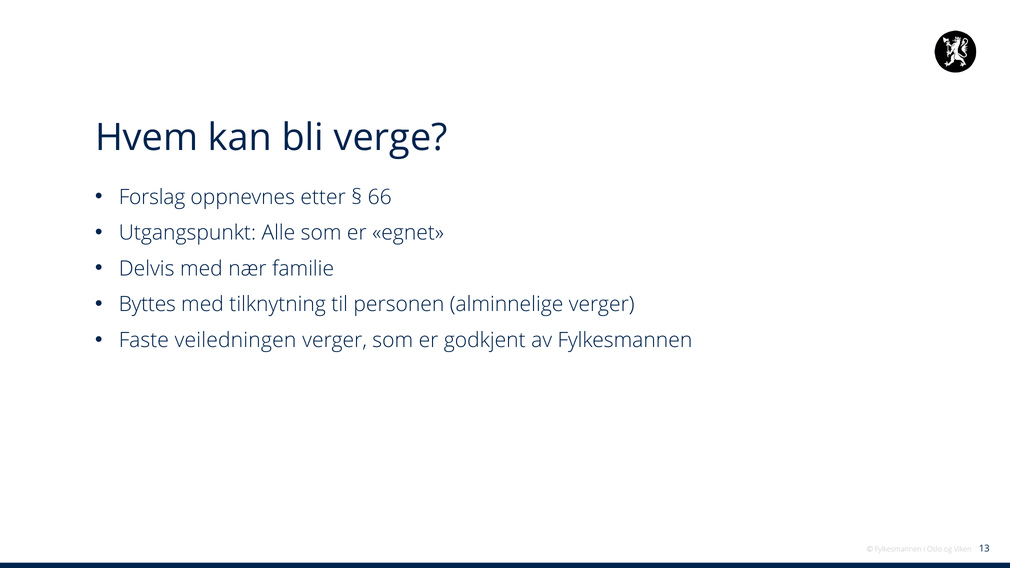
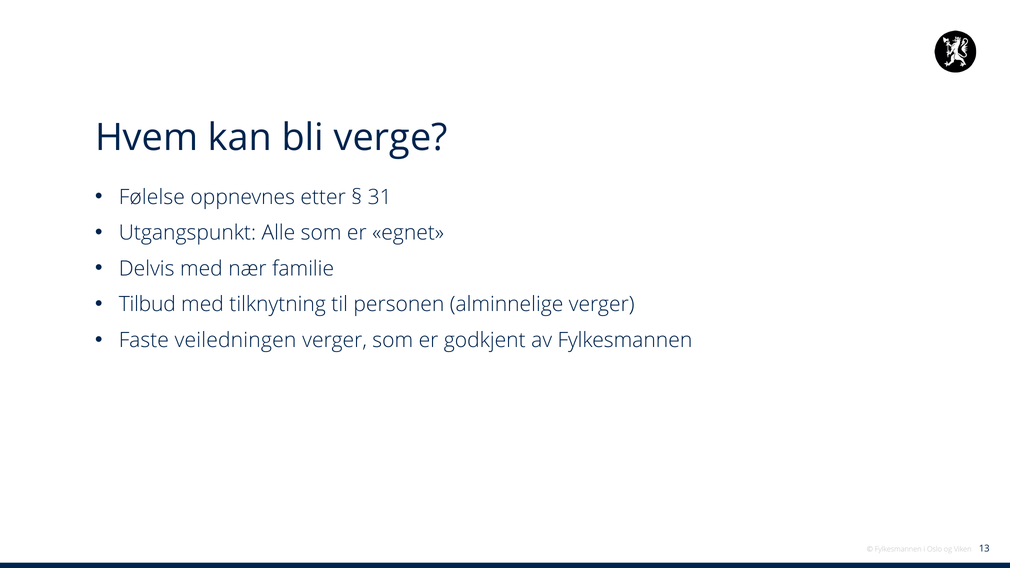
Forslag: Forslag -> Følelse (152, 197)
66: 66 -> 31 (380, 197)
Byttes: Byttes -> Tilbud (147, 305)
